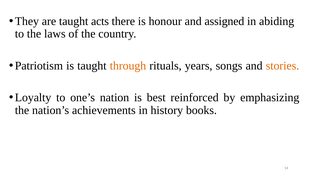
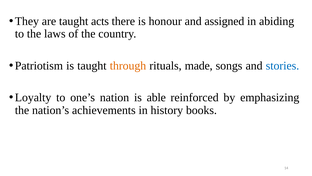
years: years -> made (199, 65)
stories colour: orange -> blue (282, 65)
best: best -> able (156, 97)
